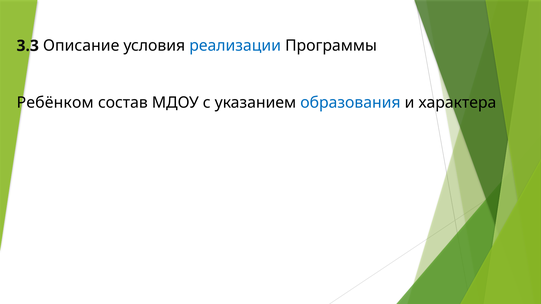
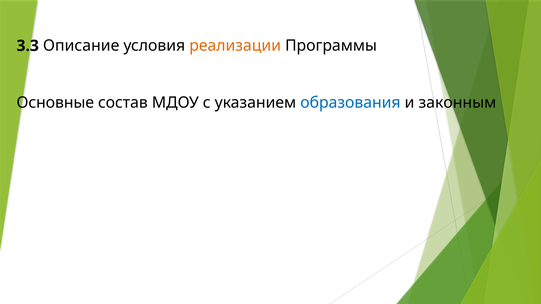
реализации colour: blue -> orange (235, 46)
Ребёнком: Ребёнком -> Основные (55, 103)
характера: характера -> законным (457, 103)
